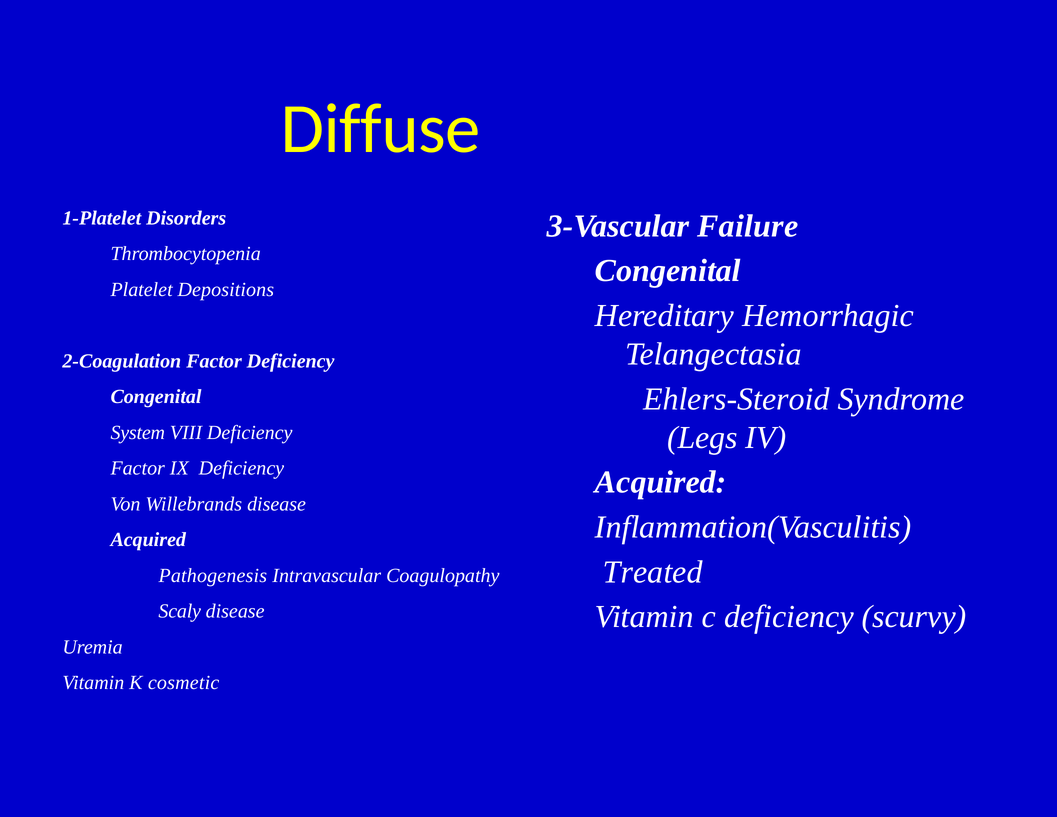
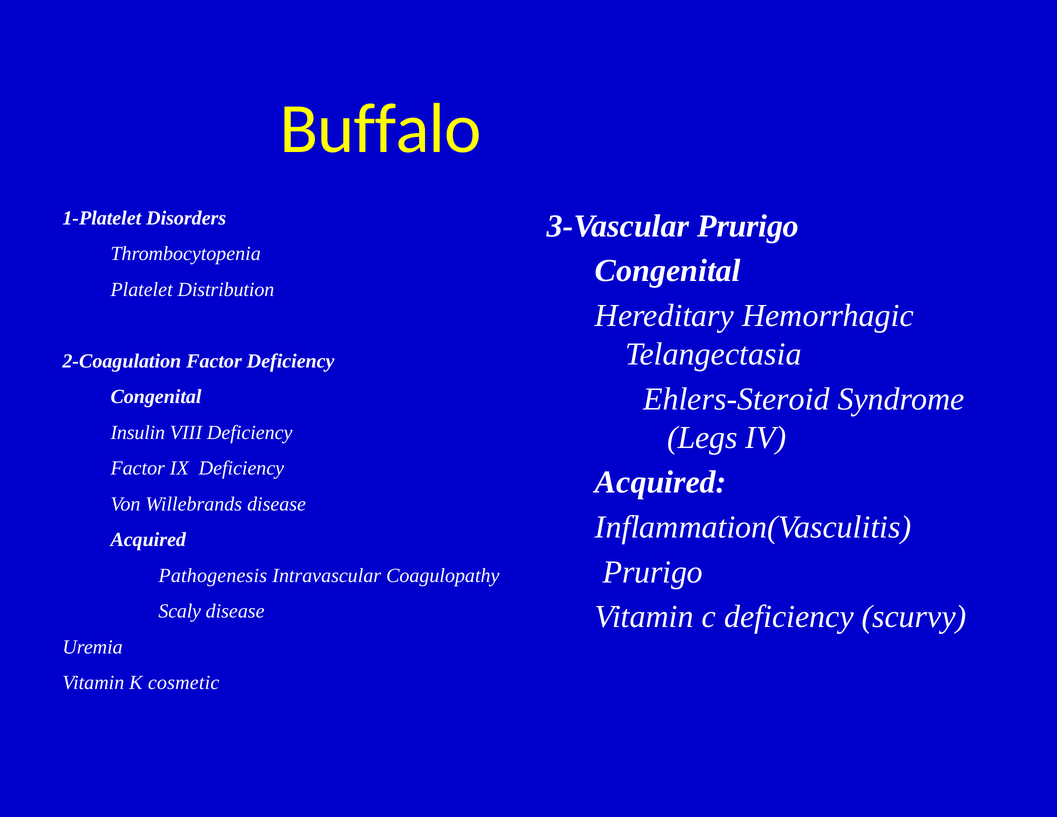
Diffuse: Diffuse -> Buffalo (381, 129)
3-Vascular Failure: Failure -> Prurigo (748, 226)
Depositions: Depositions -> Distribution (226, 289)
System: System -> Insulin (138, 432)
Treated: Treated -> Prurigo (653, 572)
